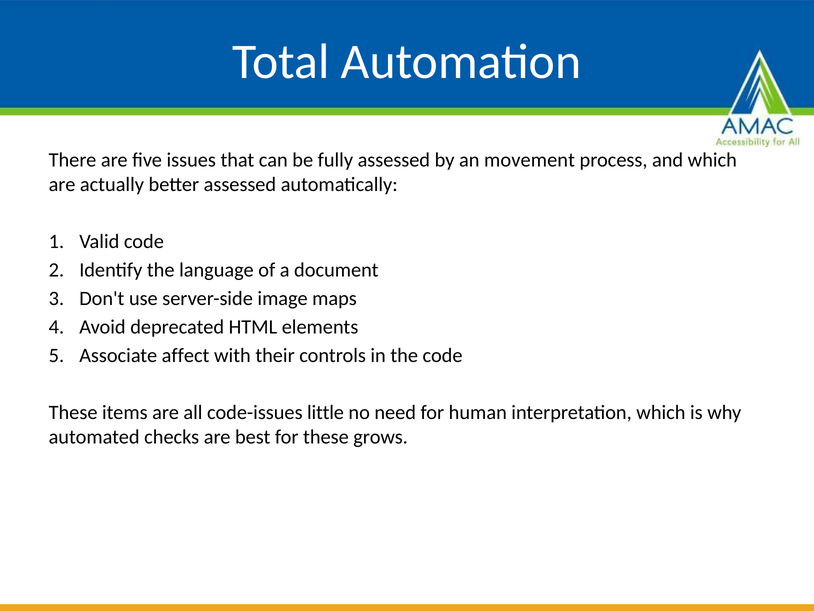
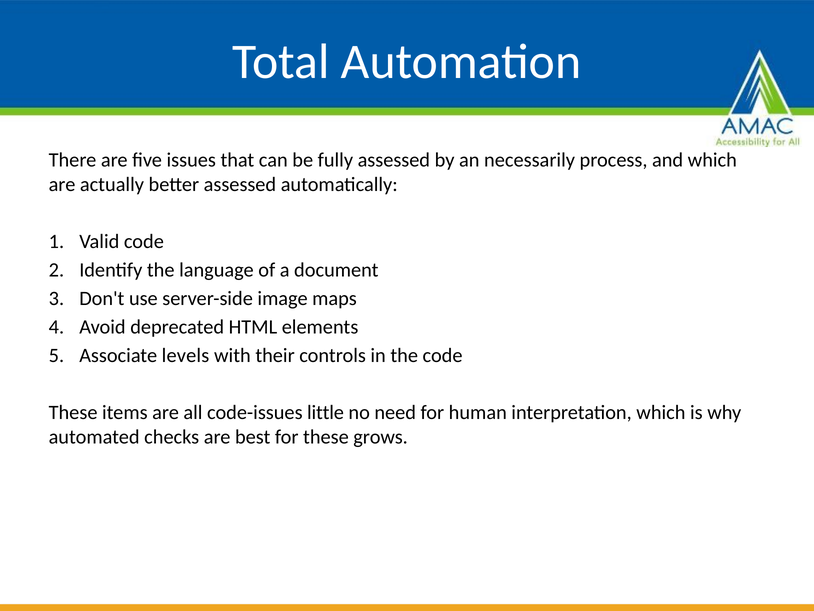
movement: movement -> necessarily (530, 160)
affect: affect -> levels (185, 355)
